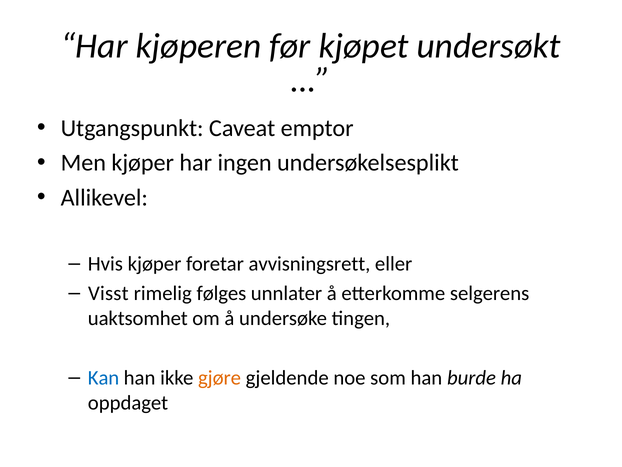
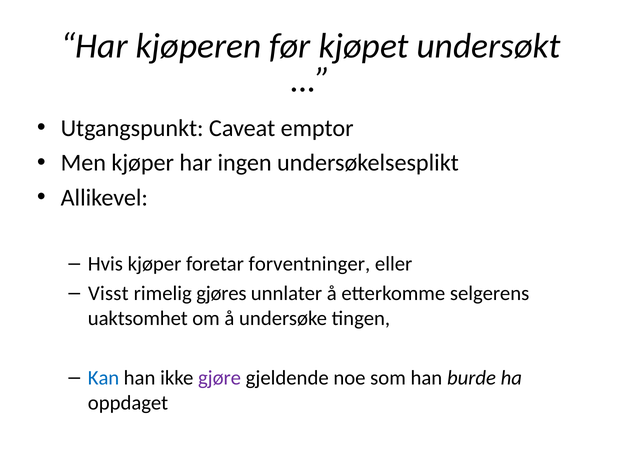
avvisningsrett: avvisningsrett -> forventninger (309, 263)
følges: følges -> gjøres (221, 293)
gjøre colour: orange -> purple (220, 378)
